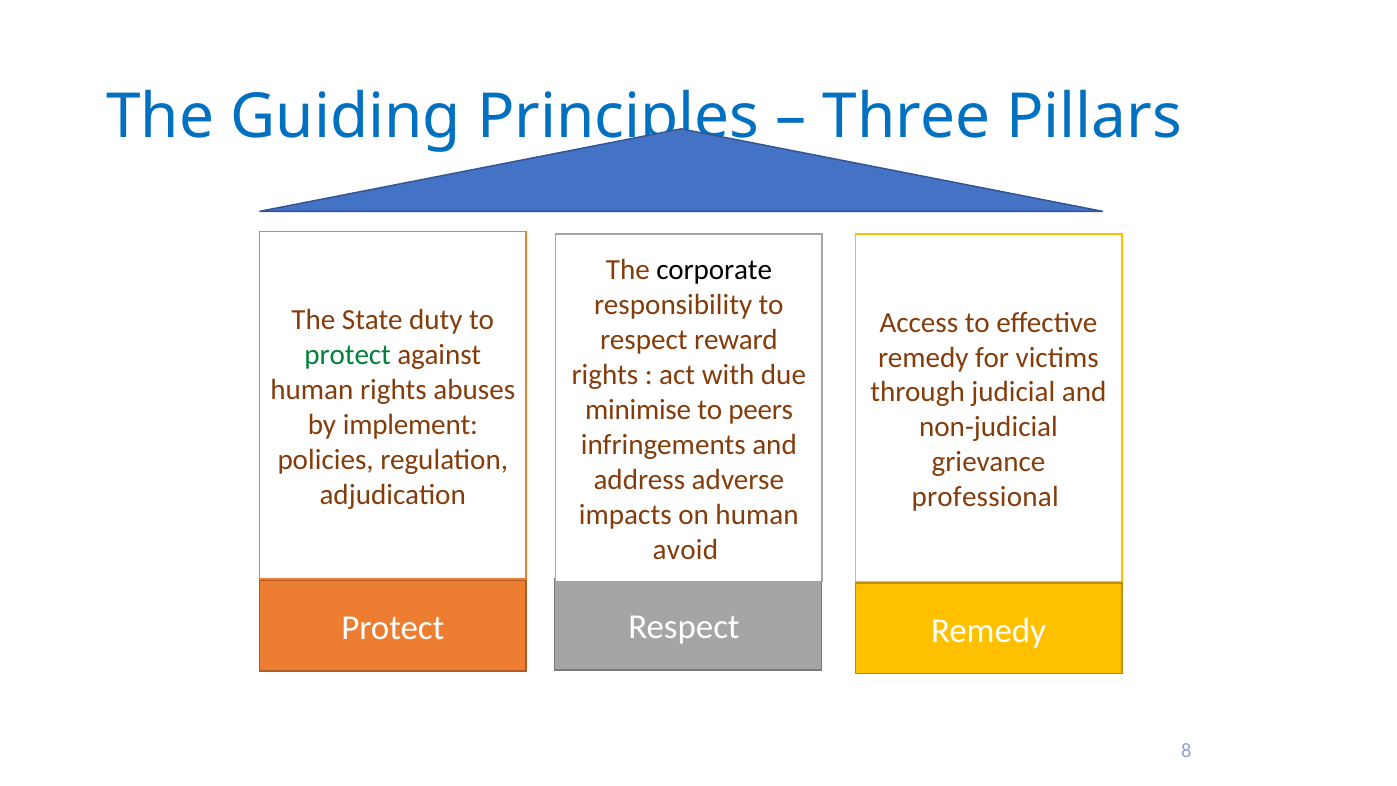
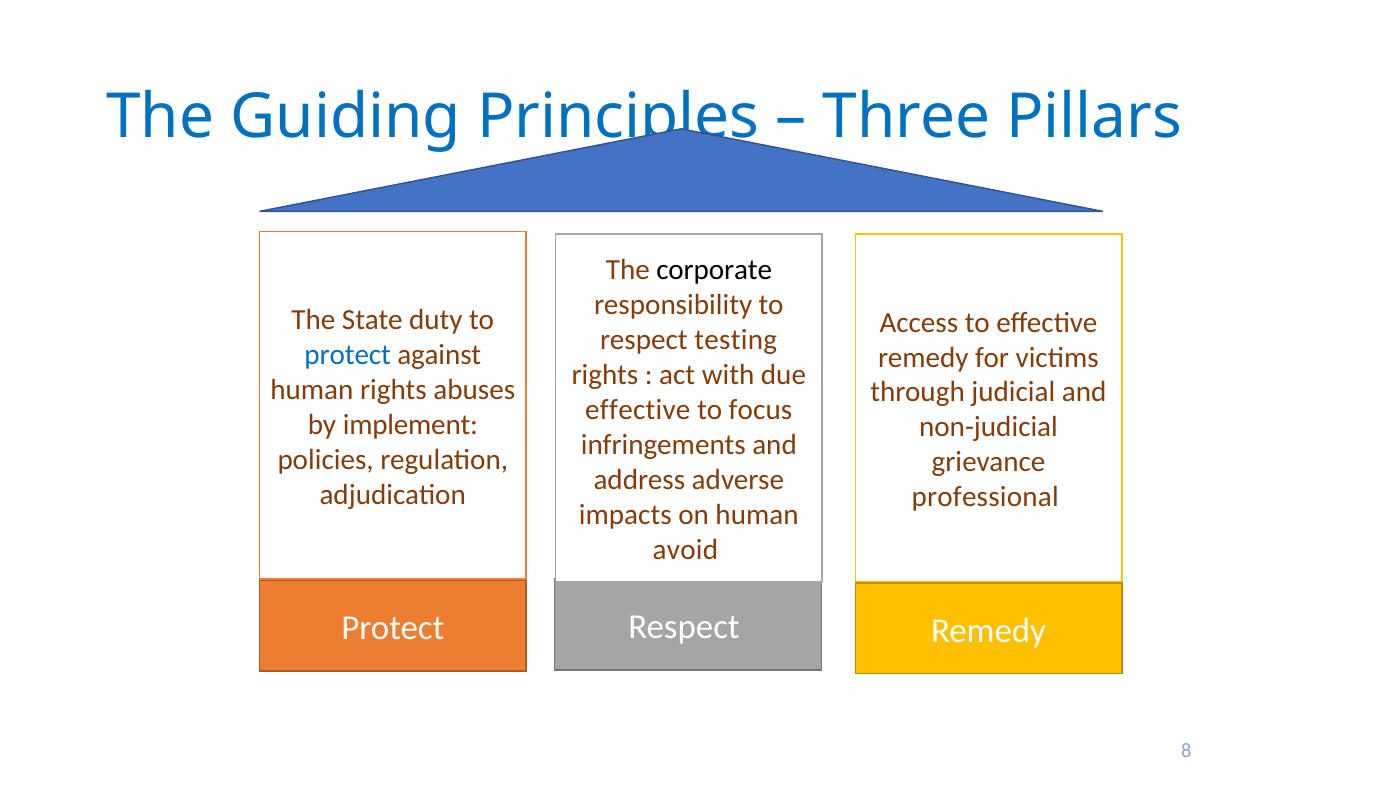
reward: reward -> testing (736, 340)
protect colour: green -> blue (348, 355)
minimise: minimise -> effective (638, 410)
peers: peers -> focus (761, 410)
